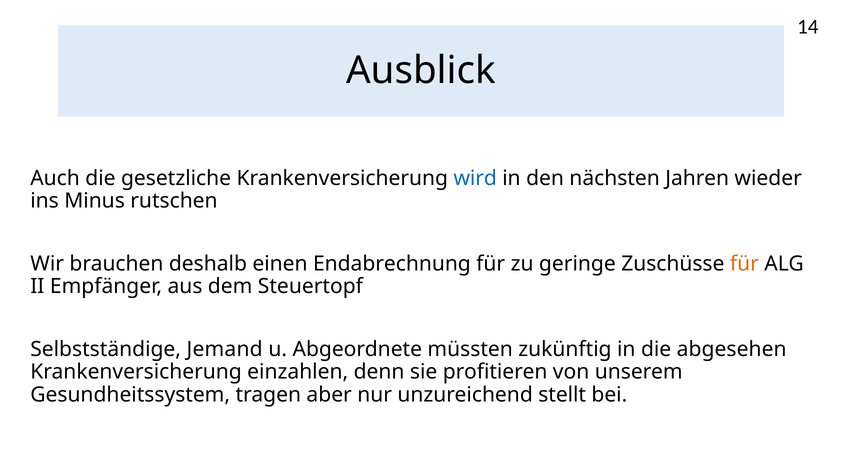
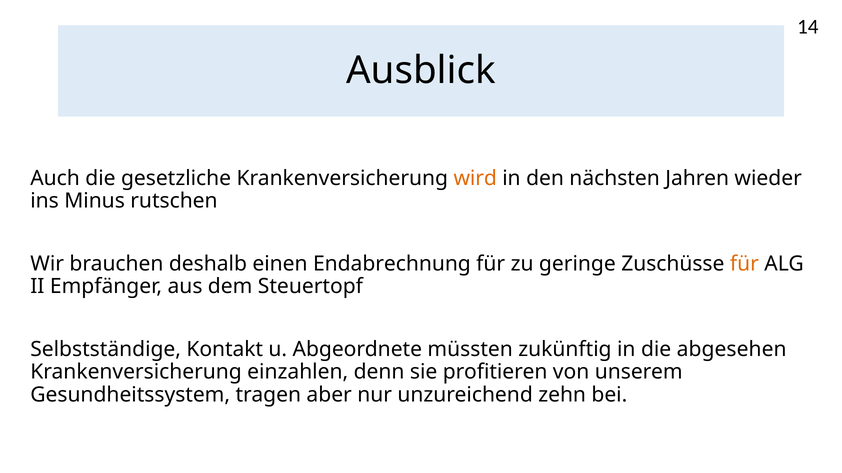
wird colour: blue -> orange (475, 178)
Jemand: Jemand -> Kontakt (225, 350)
stellt: stellt -> zehn (562, 395)
